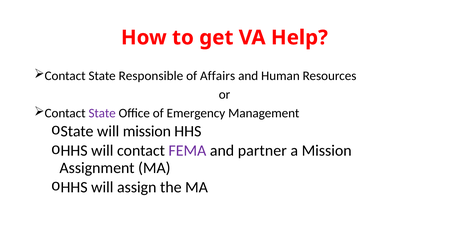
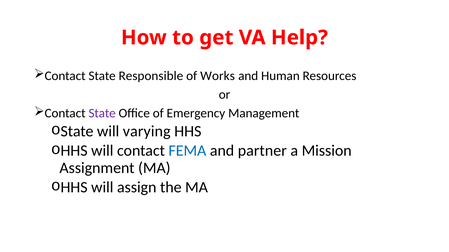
Affairs: Affairs -> Works (218, 76)
will mission: mission -> varying (147, 132)
FEMA colour: purple -> blue (187, 151)
